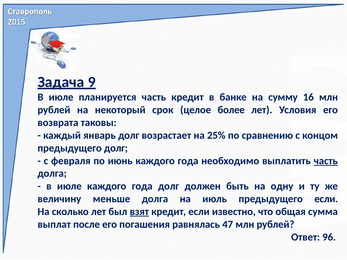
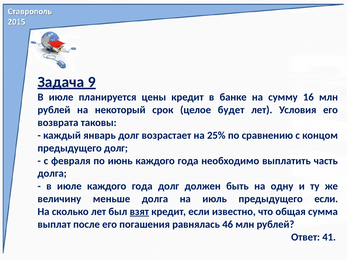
планируется часть: часть -> цены (154, 97)
более: более -> будет (231, 110)
часть underline: present -> none (326, 161)
47: 47 -> 46 (228, 225)
96: 96 -> 41 (329, 237)
